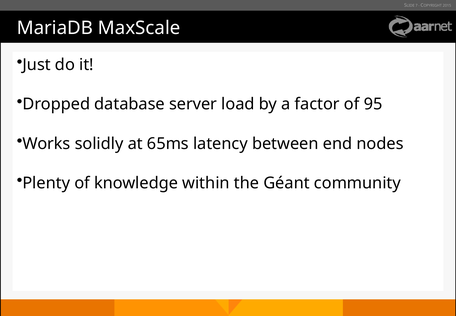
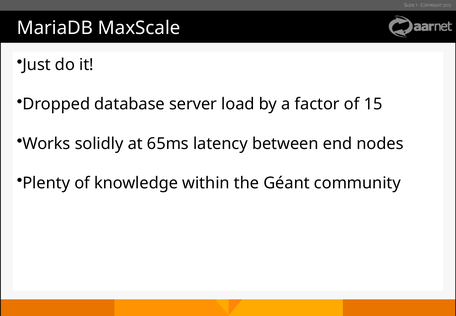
95: 95 -> 15 (373, 104)
